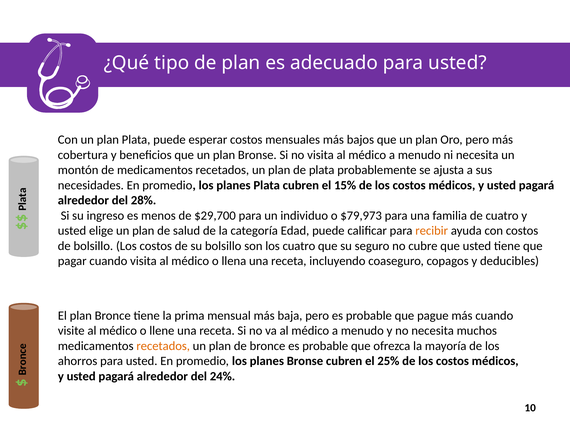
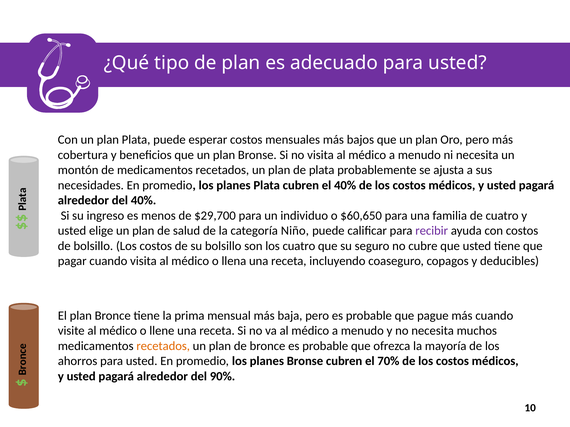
el 15%: 15% -> 40% (345, 185)
del 28%: 28% -> 40% (144, 201)
$79,973: $79,973 -> $60,650 (361, 216)
Edad: Edad -> Niño (295, 231)
recibir colour: orange -> purple (432, 231)
25%: 25% -> 70% (388, 362)
24%: 24% -> 90% (223, 377)
